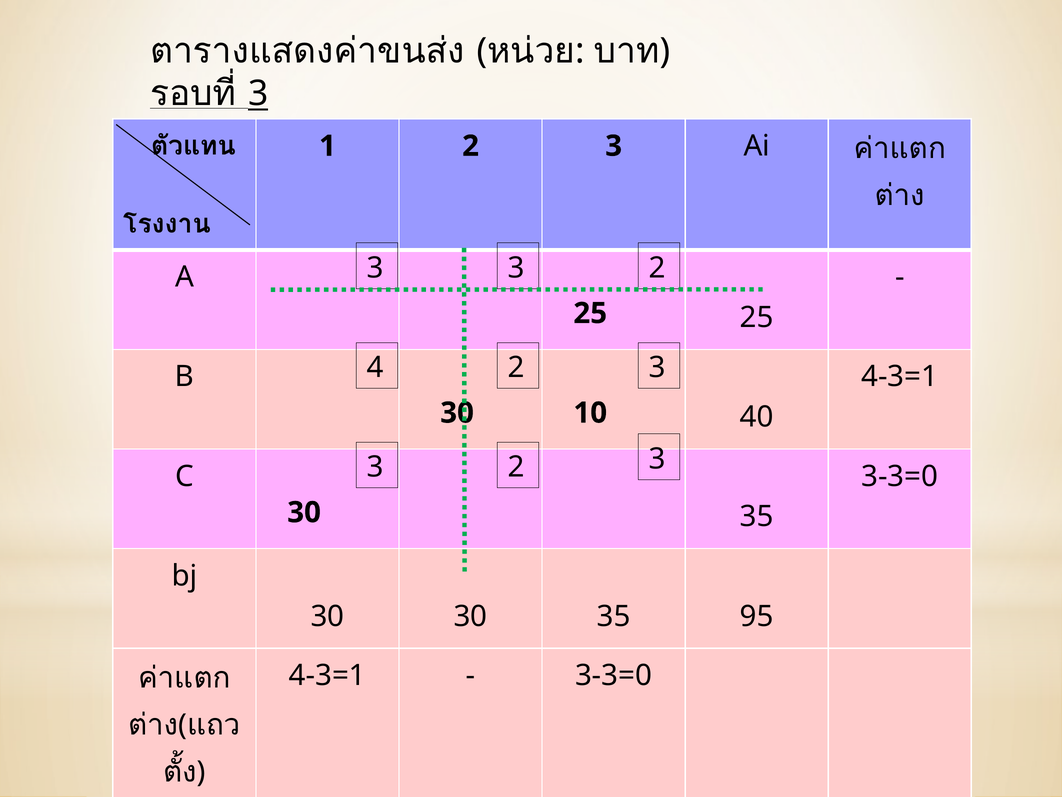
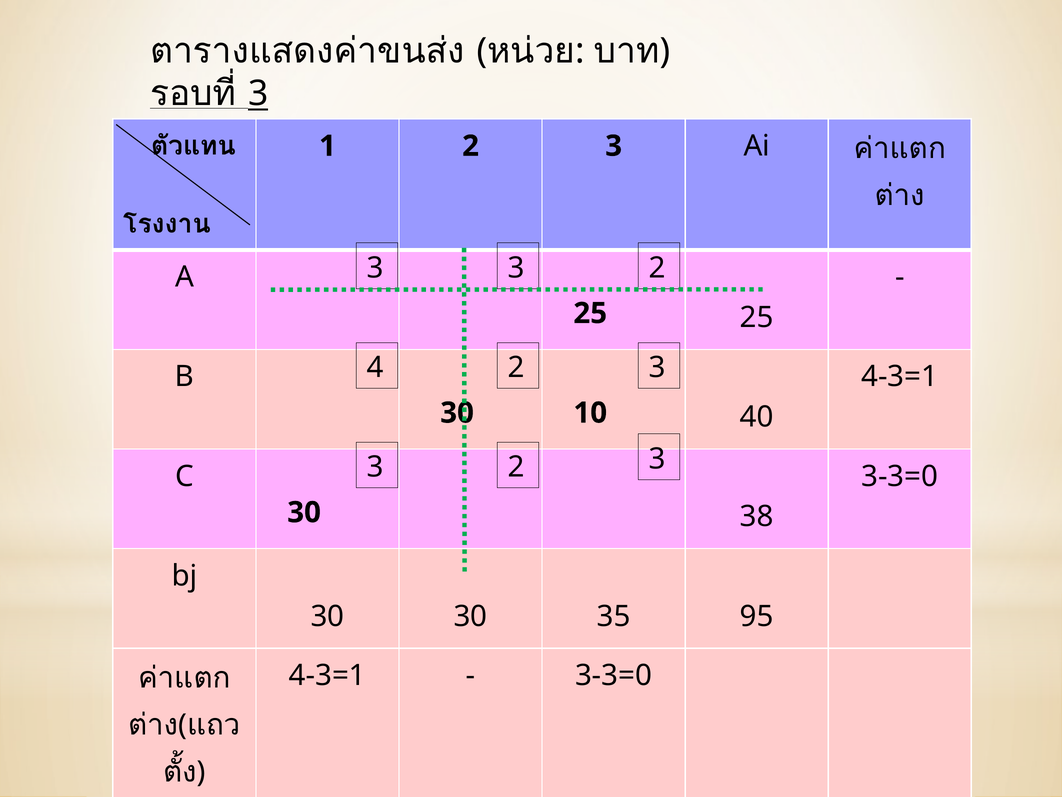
35: 35 -> 38 (757, 516)
